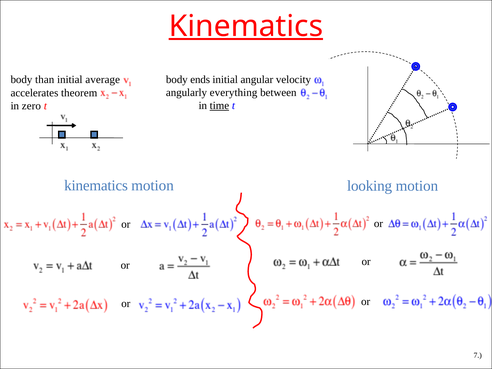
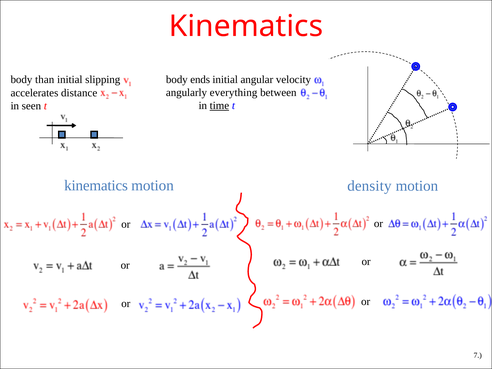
Kinematics underline: present -> none (246, 26)
average: average -> slipping (103, 80)
theorem: theorem -> distance (79, 93)
zero: zero -> seen (31, 106)
looking: looking -> density (369, 186)
